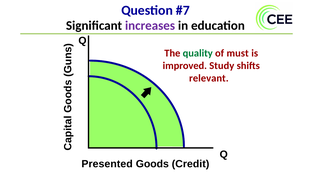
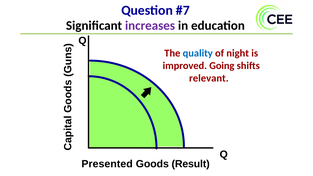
quality colour: green -> blue (198, 53)
must: must -> night (238, 53)
Study: Study -> Going (222, 66)
Credit: Credit -> Result (191, 164)
